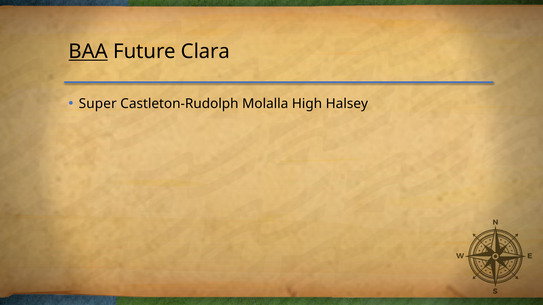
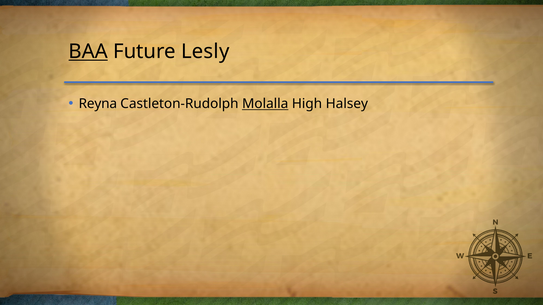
Clara: Clara -> Lesly (205, 52)
Super: Super -> Reyna (98, 104)
Molalla underline: none -> present (265, 104)
